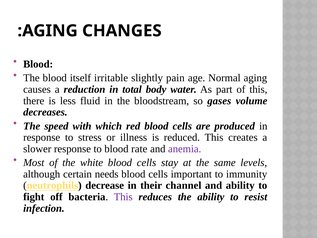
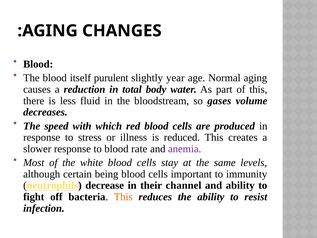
irritable: irritable -> purulent (111, 78)
pain: pain -> year (175, 78)
needs: needs -> being (107, 174)
This colour: purple -> orange (123, 197)
